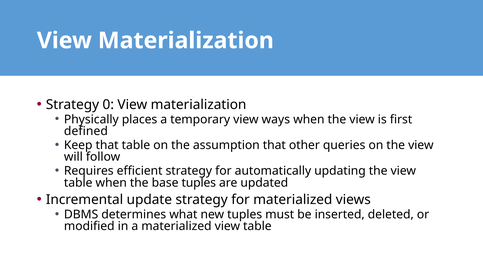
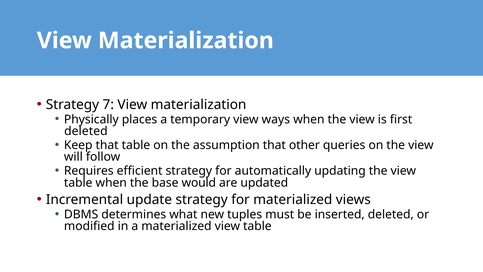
0: 0 -> 7 (108, 104)
defined: defined -> deleted (86, 131)
base tuples: tuples -> would (199, 182)
